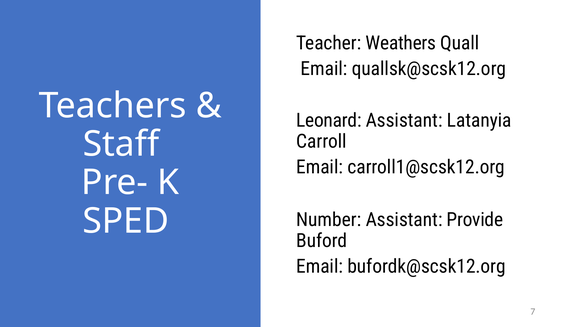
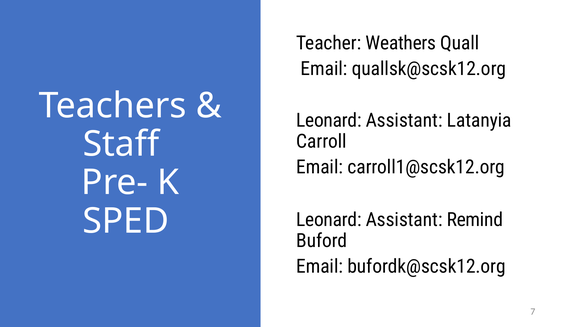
Number: Number -> Leonard (329, 220)
Provide: Provide -> Remind (475, 220)
